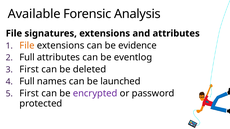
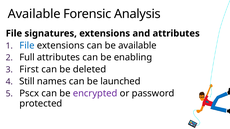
File colour: orange -> blue (27, 46)
be evidence: evidence -> available (137, 46)
eventlog: eventlog -> enabling (133, 58)
Full: Full -> Still (27, 82)
First: First -> Pscx (29, 94)
